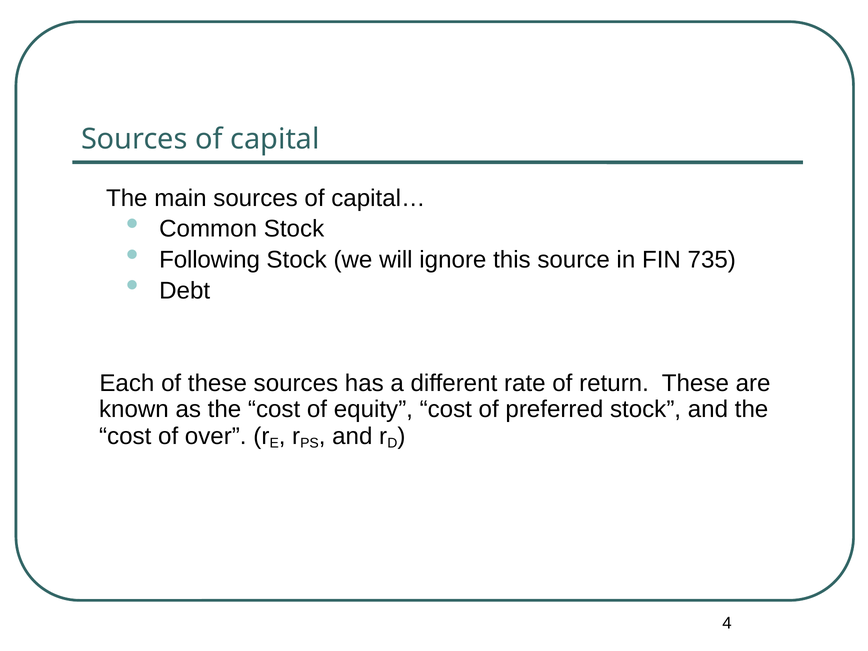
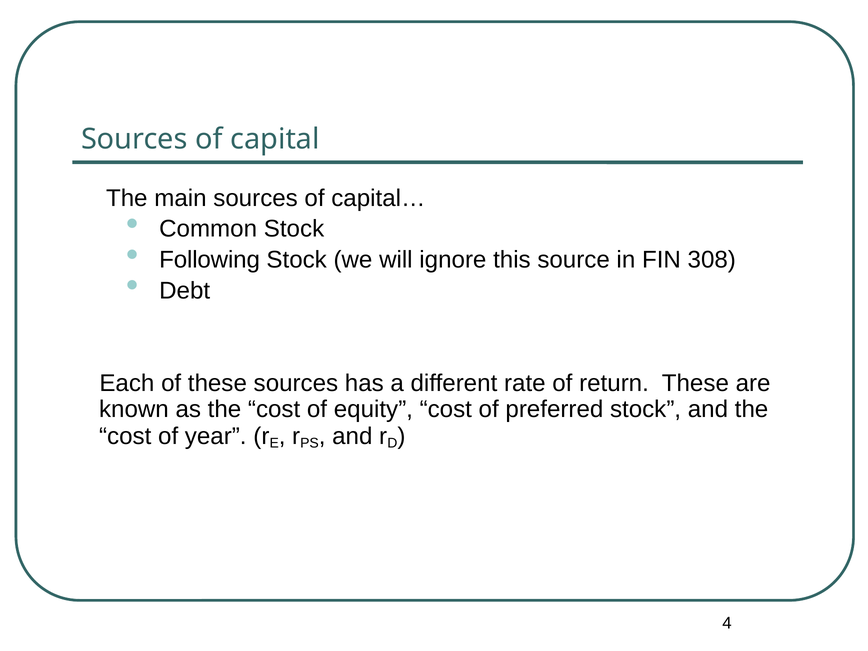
735: 735 -> 308 (712, 260)
over: over -> year (216, 436)
